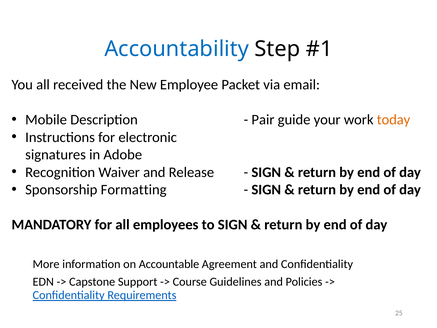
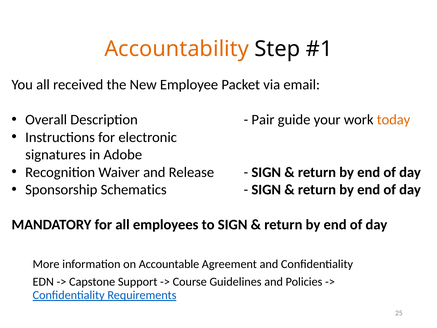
Accountability colour: blue -> orange (177, 49)
Mobile: Mobile -> Overall (46, 120)
Formatting: Formatting -> Schematics (134, 190)
